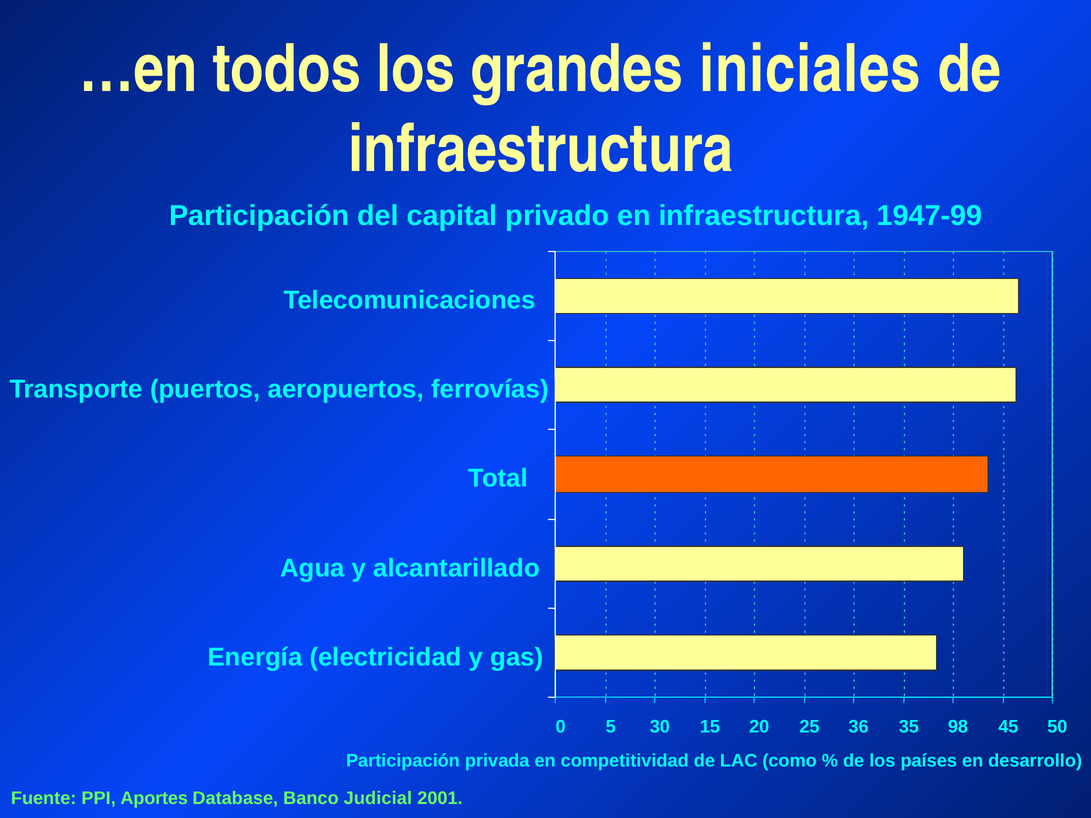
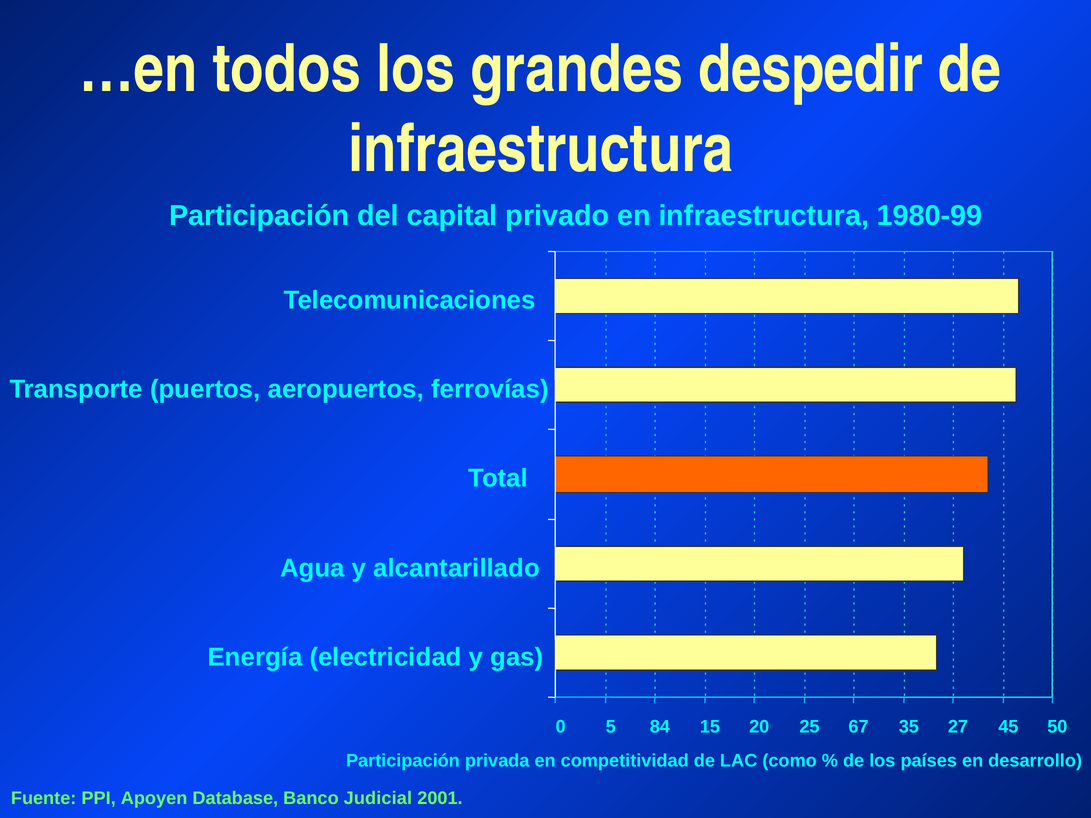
iniciales: iniciales -> despedir (811, 69)
1947-99: 1947-99 -> 1980-99 (930, 216)
30: 30 -> 84 (660, 727)
36: 36 -> 67 (859, 727)
98: 98 -> 27 (958, 727)
Aportes: Aportes -> Apoyen (154, 798)
